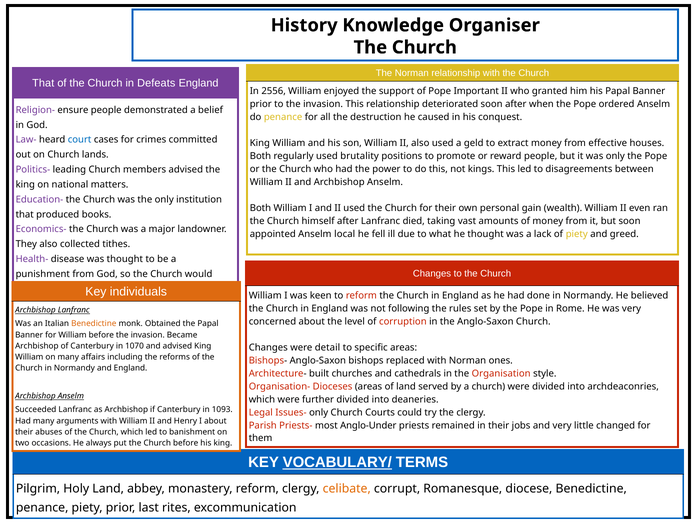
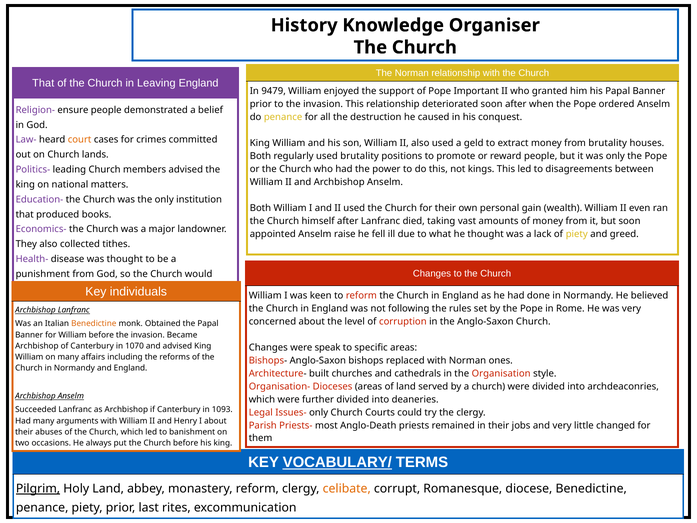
Defeats: Defeats -> Leaving (156, 83)
2556: 2556 -> 9479 (274, 91)
court colour: blue -> orange (80, 140)
from effective: effective -> brutality (608, 143)
local: local -> raise (345, 234)
detail: detail -> speak (328, 347)
Anglo-Under: Anglo-Under -> Anglo-Death (368, 425)
Pilgrim underline: none -> present (38, 488)
